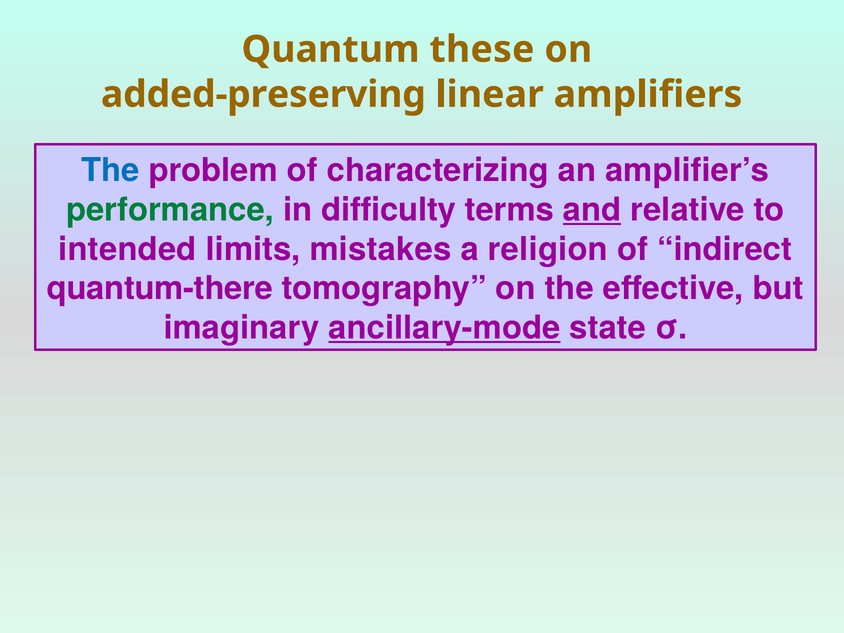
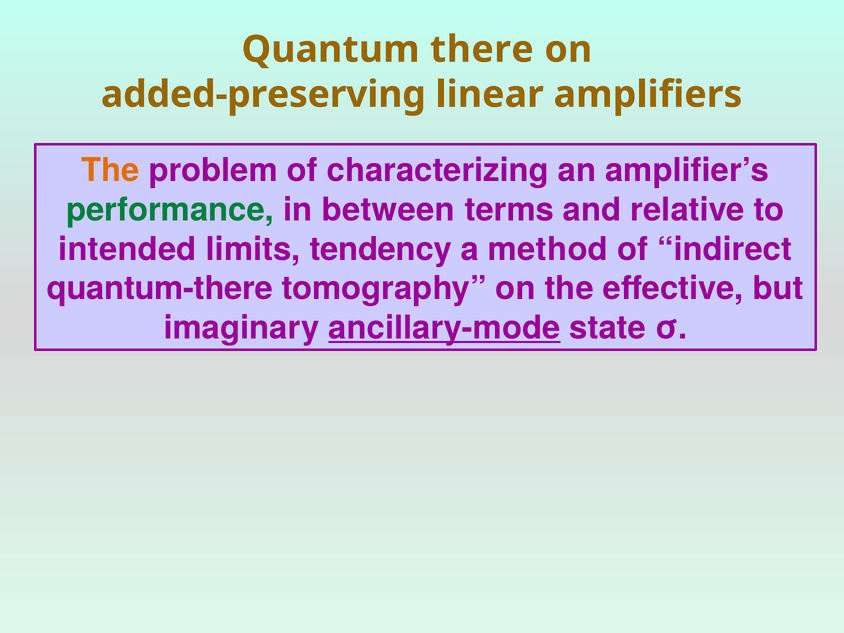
these: these -> there (482, 49)
The colour: blue -> orange (110, 170)
difficulty: difficulty -> between (388, 210)
and underline: present -> none (592, 210)
mistakes: mistakes -> tendency (381, 249)
religion: religion -> method (548, 249)
